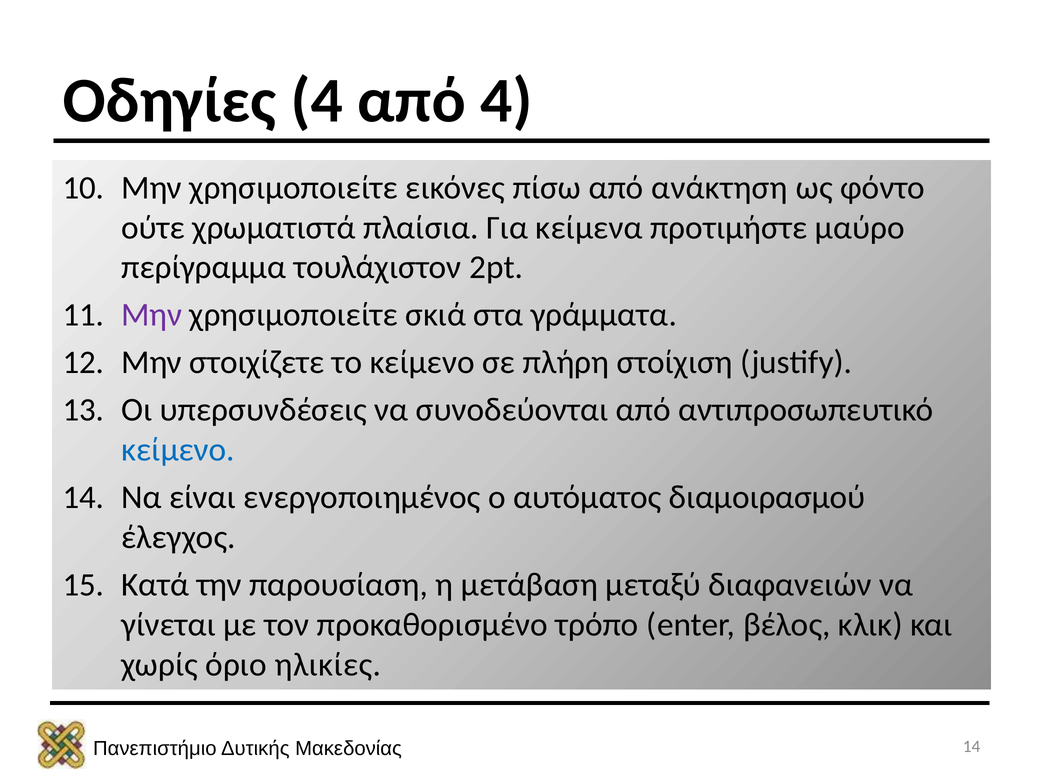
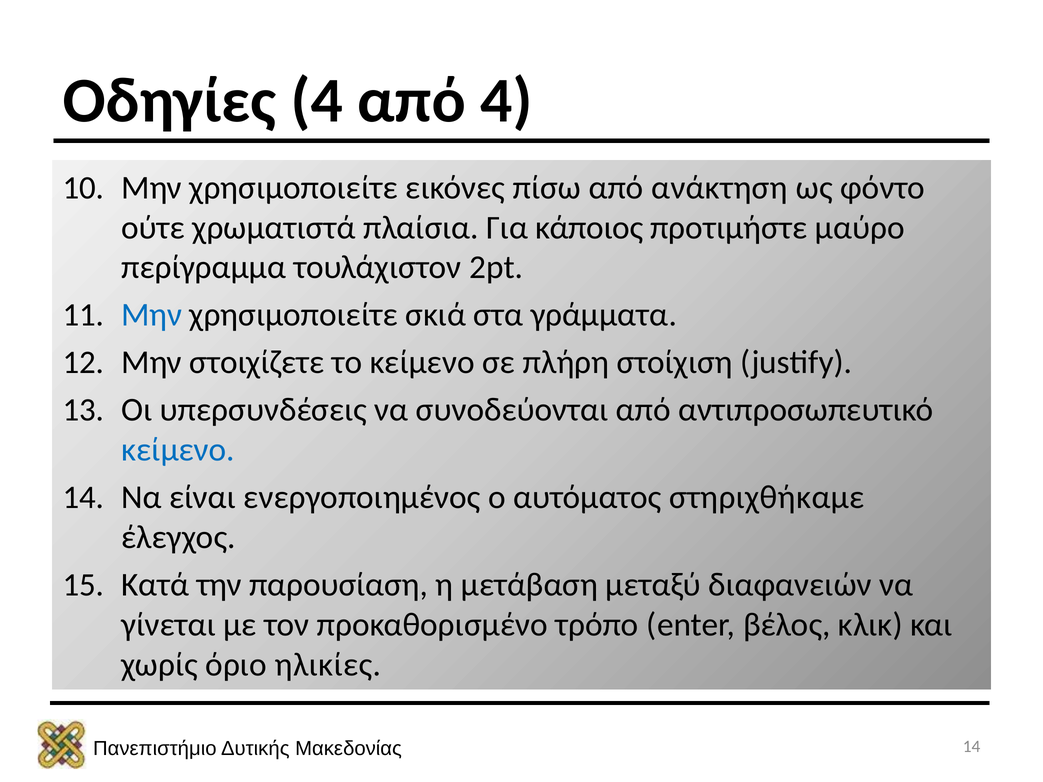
κείμενα: κείμενα -> κάποιος (589, 228)
Μην colour: purple -> blue (152, 315)
διαμοιρασμού: διαμοιρασμού -> στηριχθήκαμε (767, 497)
